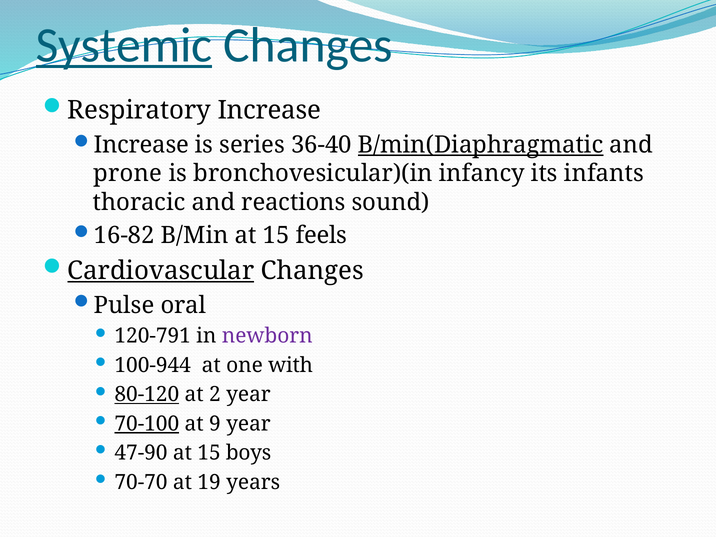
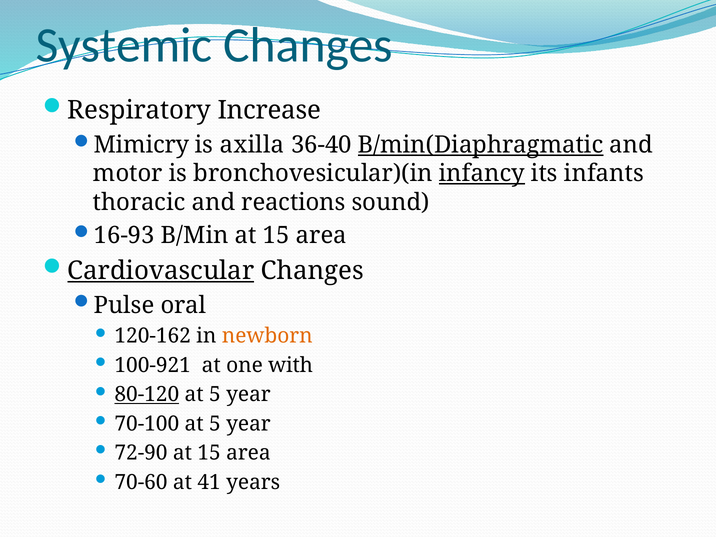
Systemic underline: present -> none (124, 45)
Increase: Increase -> Mimicry (141, 145)
series: series -> axilla (252, 145)
prone: prone -> motor (128, 174)
infancy underline: none -> present (482, 174)
16-82: 16-82 -> 16-93 (124, 236)
B/Min at 15 feels: feels -> area (321, 236)
120-791: 120-791 -> 120-162 (153, 336)
newborn colour: purple -> orange (267, 336)
100-944: 100-944 -> 100-921 (153, 365)
2: 2 -> 5 (215, 394)
70-100 underline: present -> none (147, 424)
9: 9 -> 5 (215, 424)
47-90: 47-90 -> 72-90 (141, 453)
boys: boys -> area (248, 453)
70-70: 70-70 -> 70-60 (141, 482)
19: 19 -> 41 (209, 482)
